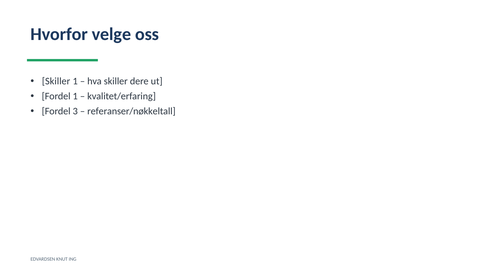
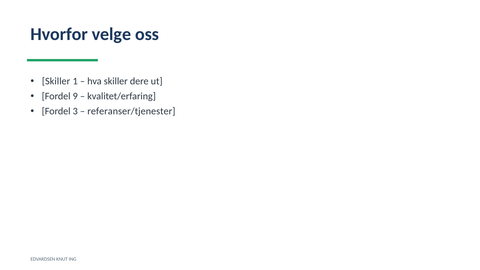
Fordel 1: 1 -> 9 (75, 96)
referanser/nøkkeltall: referanser/nøkkeltall -> referanser/tjenester (131, 111)
